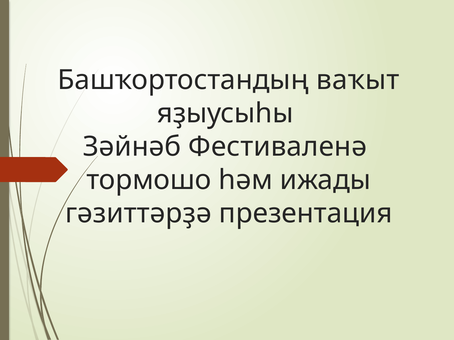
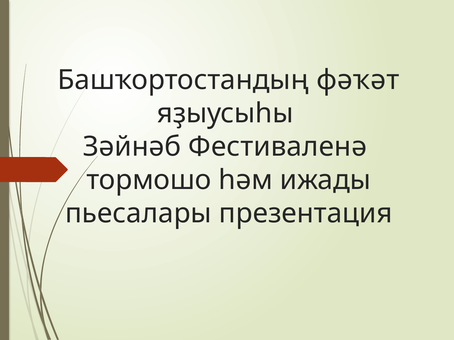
ваҡыт: ваҡыт -> фәҡәт (358, 80)
гәзиттәрҙә: гәзиттәрҙә -> пьесалары (138, 214)
